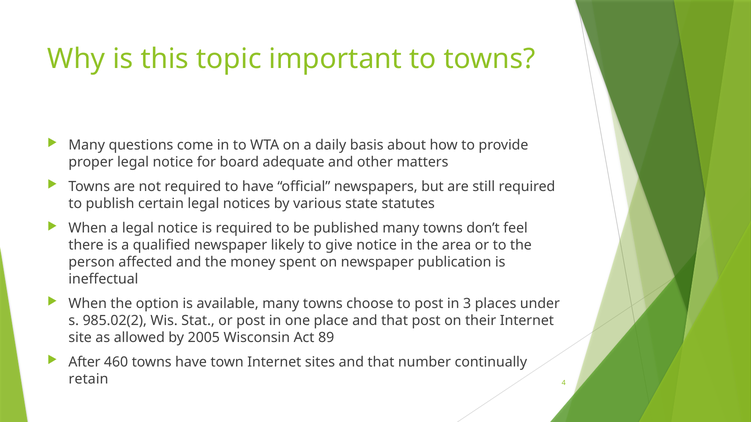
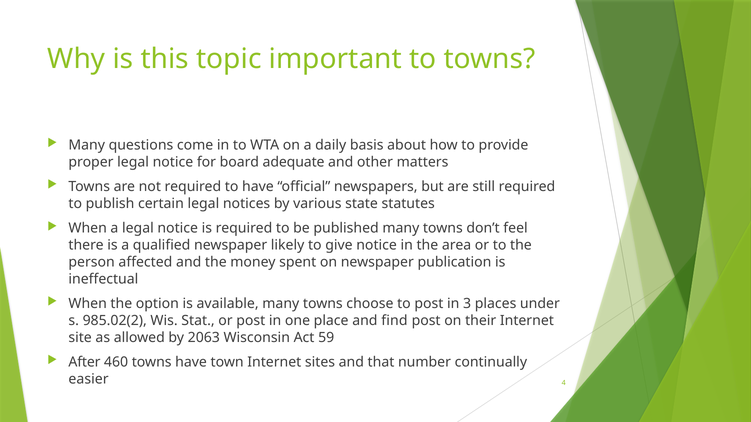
place and that: that -> find (394, 321)
2005: 2005 -> 2063 (204, 338)
89: 89 -> 59 (326, 338)
retain: retain -> easier (89, 379)
